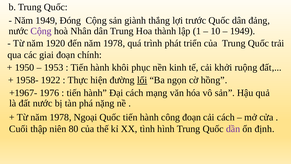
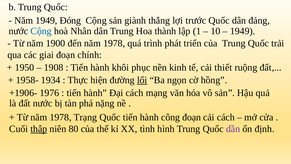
Cộng colour: purple -> blue (41, 31)
1920: 1920 -> 1900 (56, 43)
1953: 1953 -> 1908 (54, 67)
khởi: khởi -> thiết (223, 67)
1922: 1922 -> 1934 (51, 80)
+1967-: +1967- -> +1906- (23, 93)
Ngoại: Ngoại -> Trạng (85, 117)
thập underline: none -> present (39, 129)
